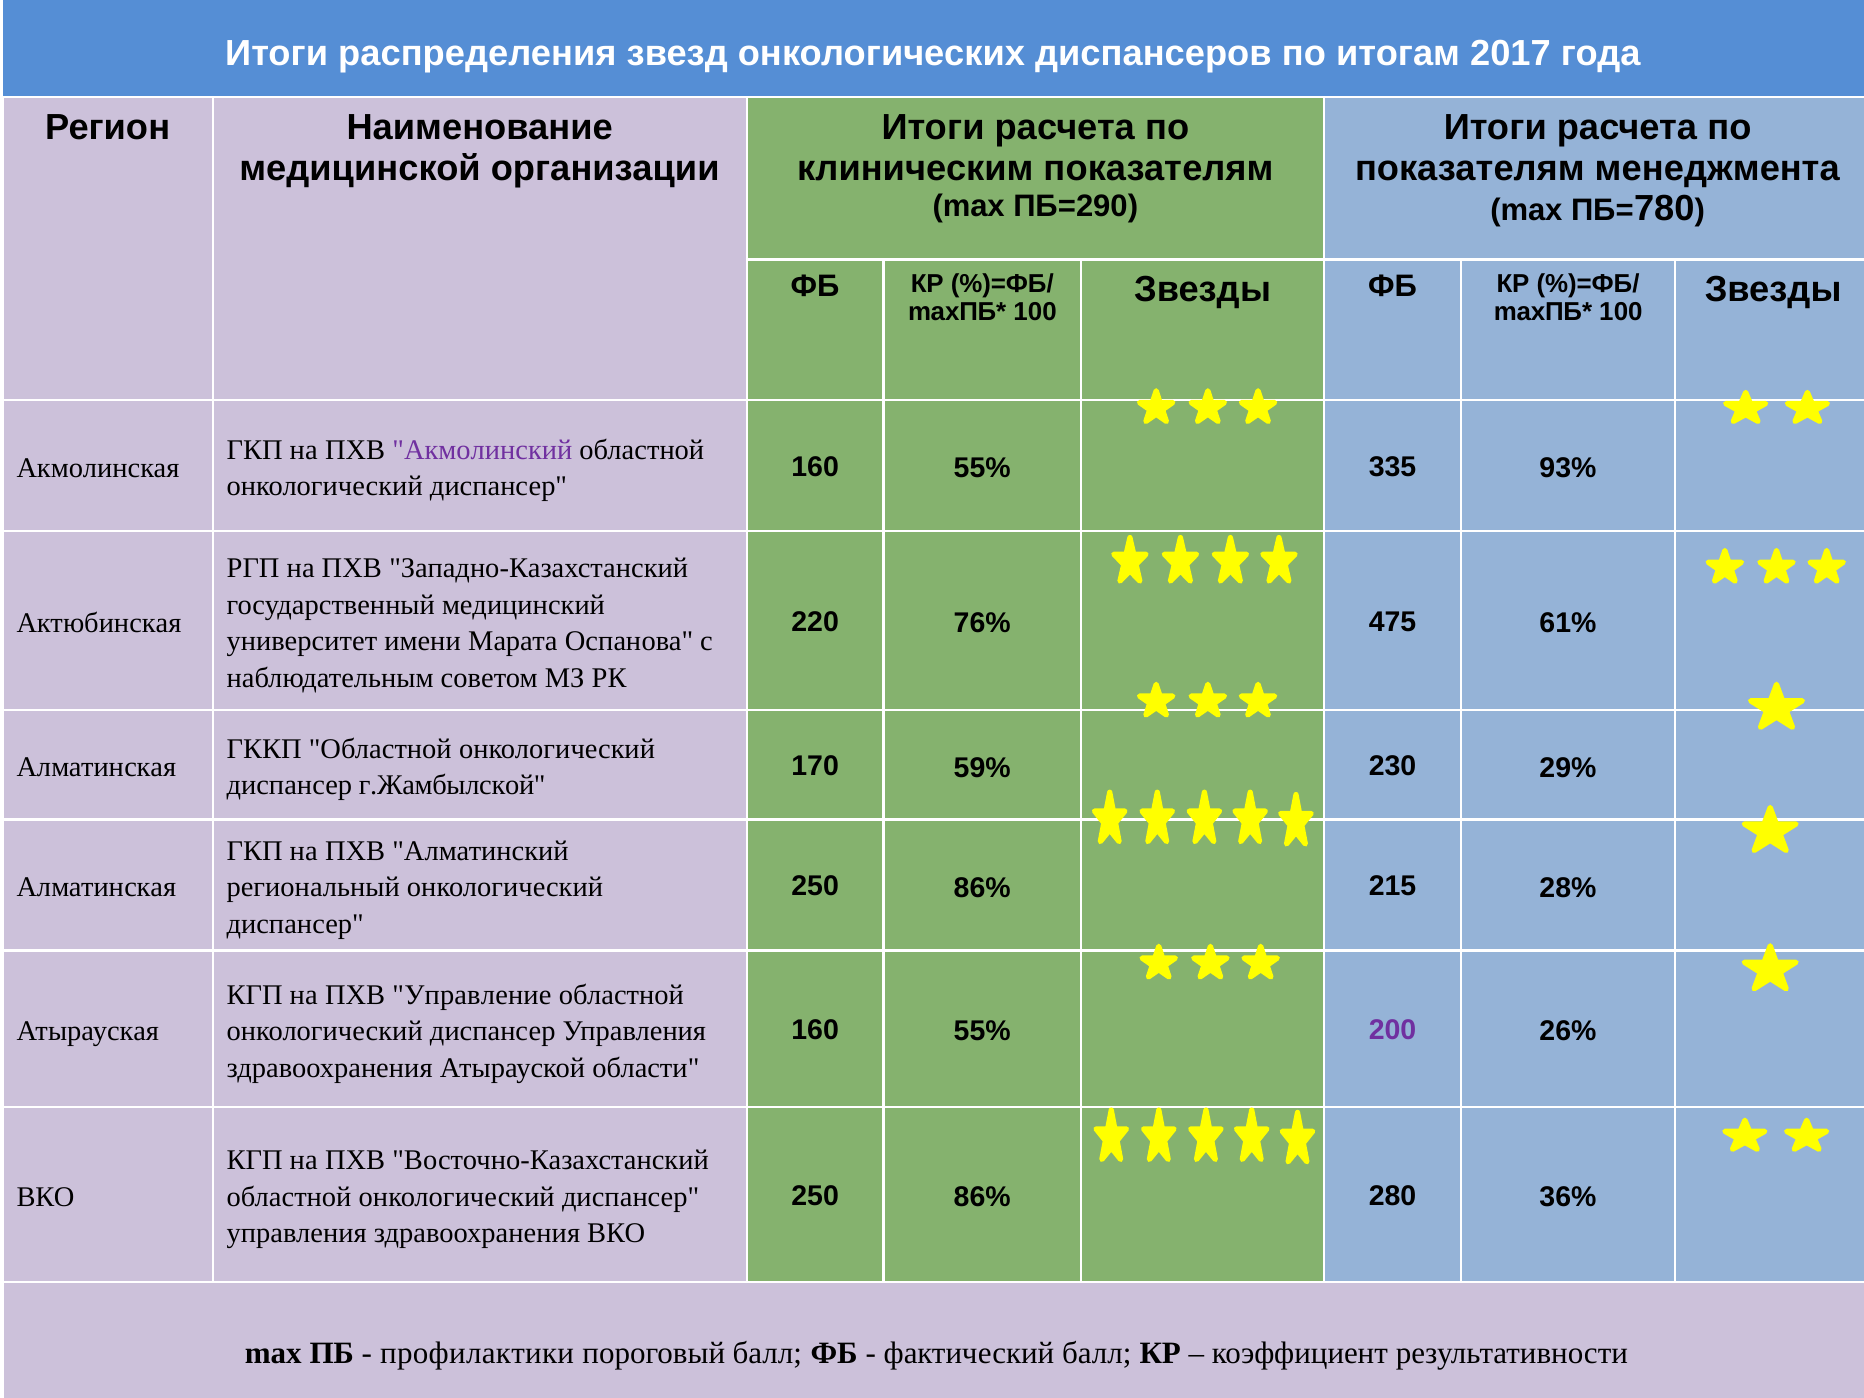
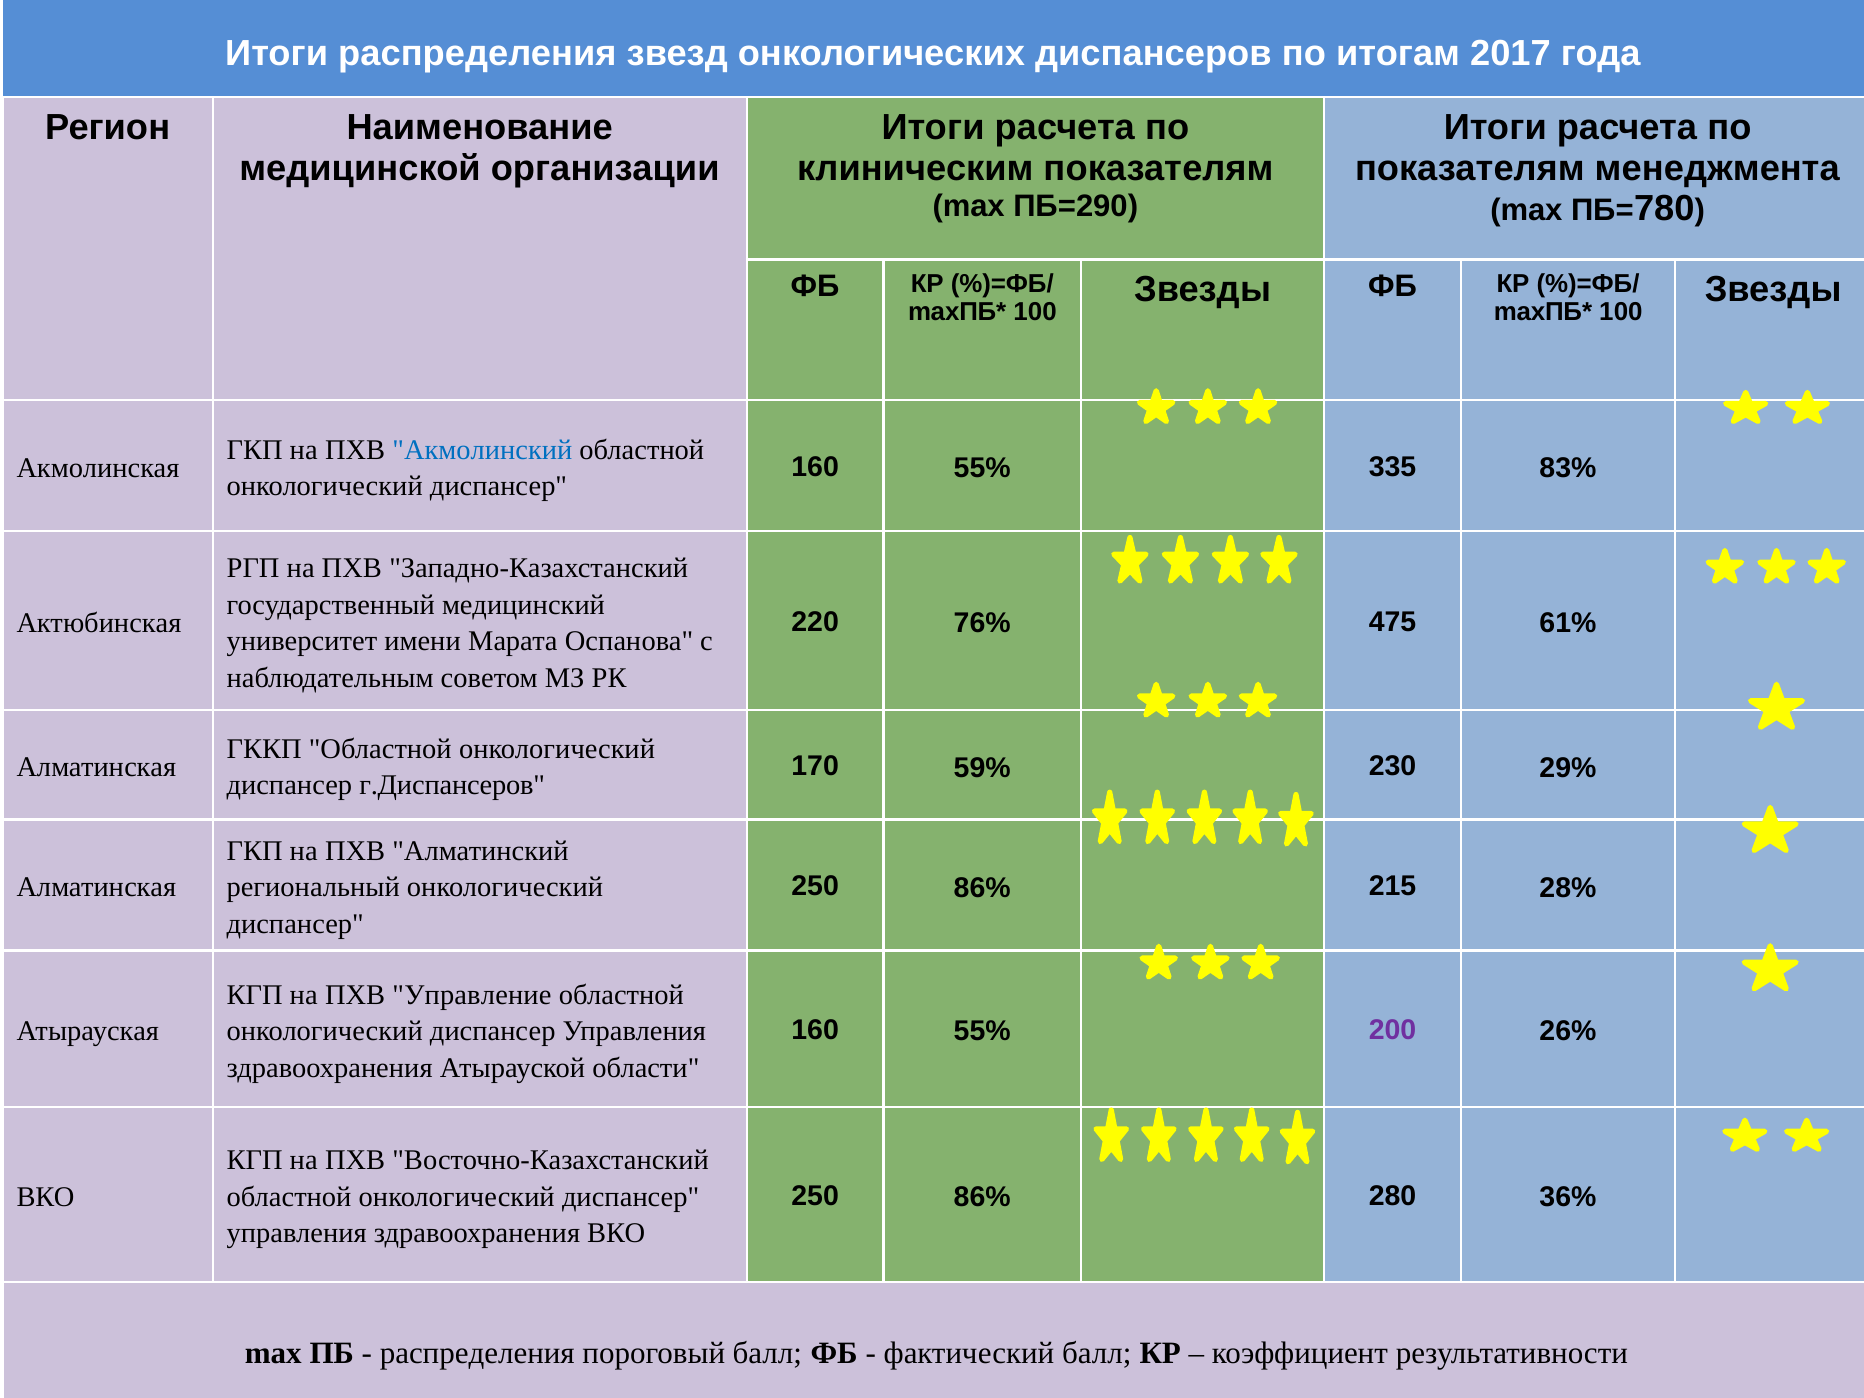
Акмолинский colour: purple -> blue (482, 450)
93%: 93% -> 83% (1568, 468)
г.Жамбылской: г.Жамбылской -> г.Диспансеров (452, 786)
профилактики: профилактики -> распределения (477, 1354)
